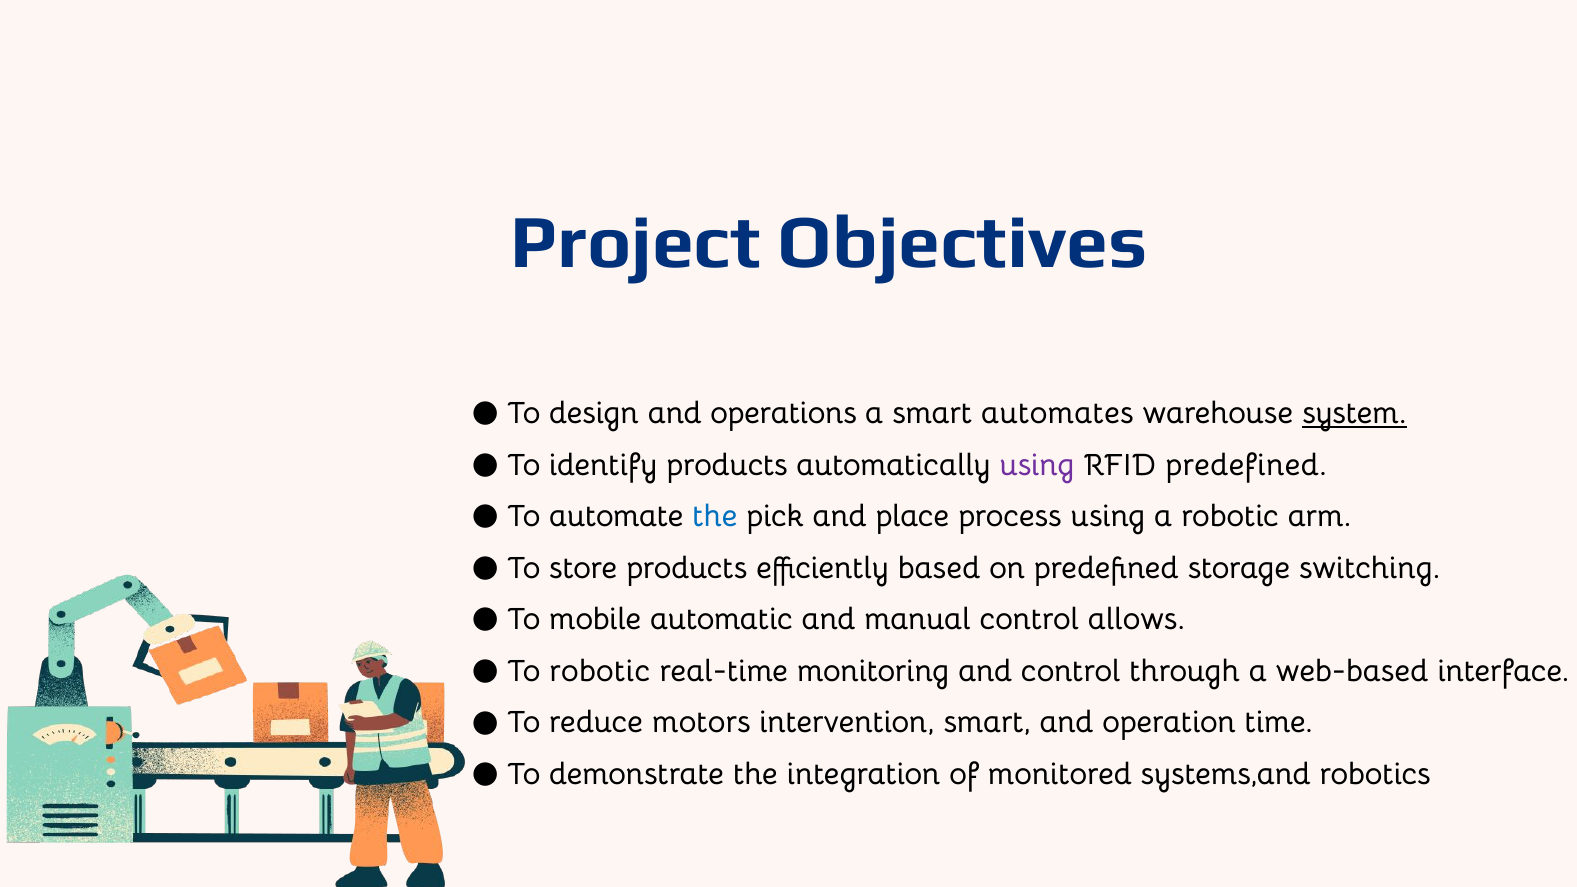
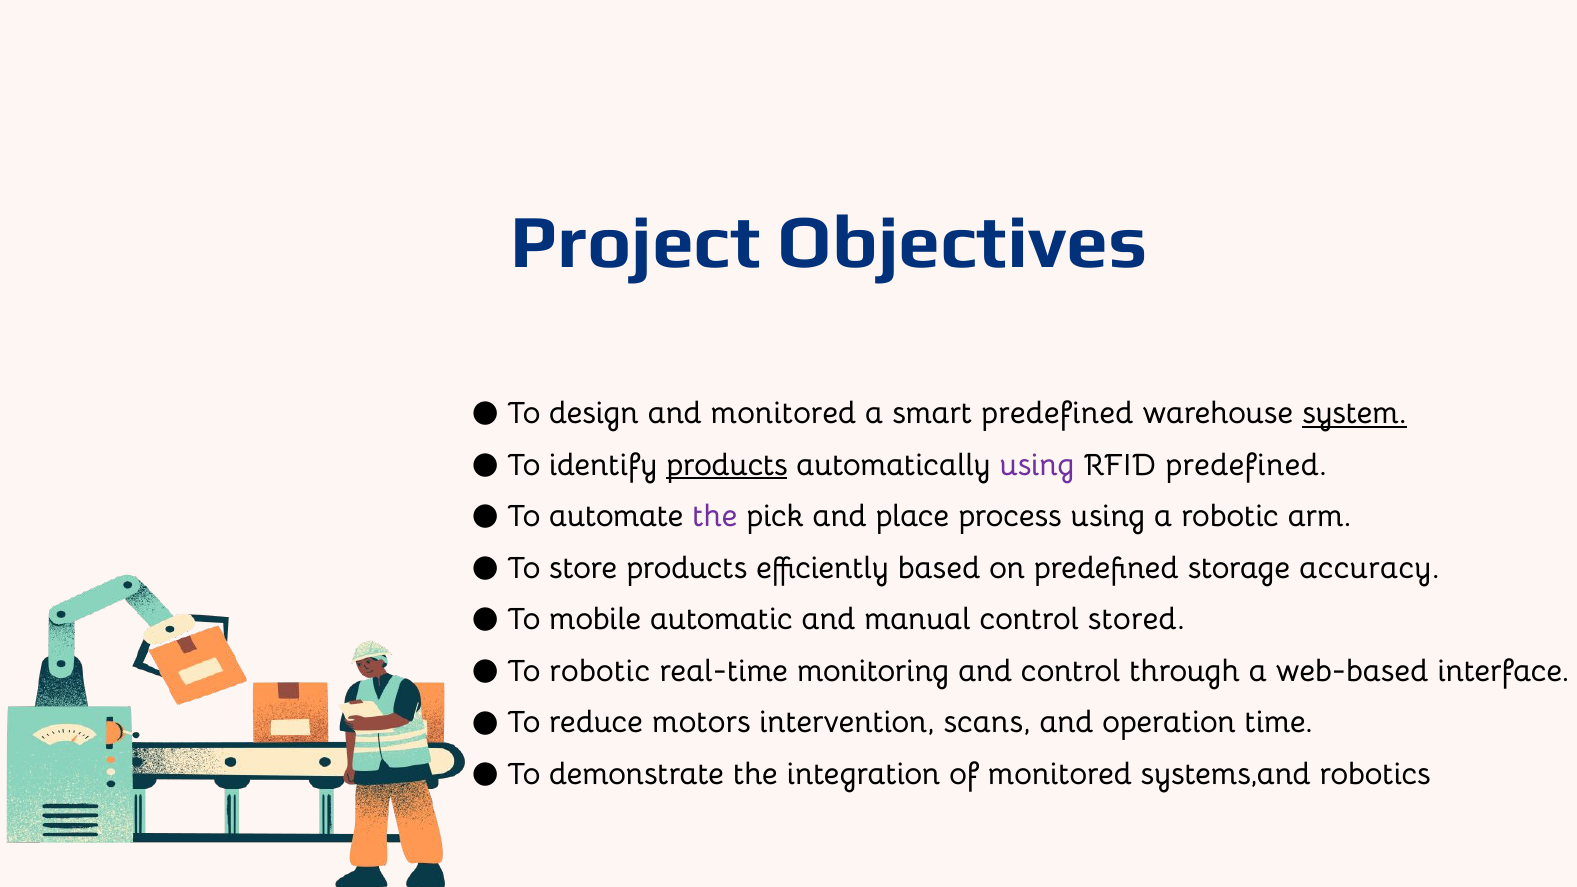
and operations: operations -> monitored (784, 414)
smart automates: automates -> predefined (1057, 414)
products underline: none -> present (727, 465)
the colour: blue -> purple (715, 517)
switching: switching -> accuracy (1370, 568)
allows: allows -> stored (1136, 620)
intervention smart: smart -> scans (987, 723)
